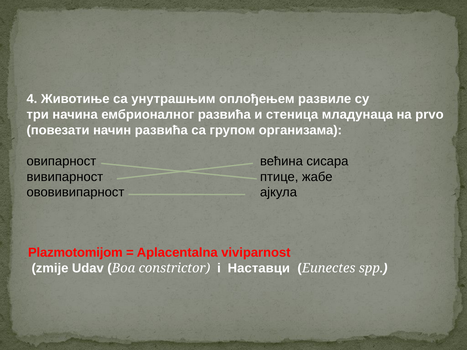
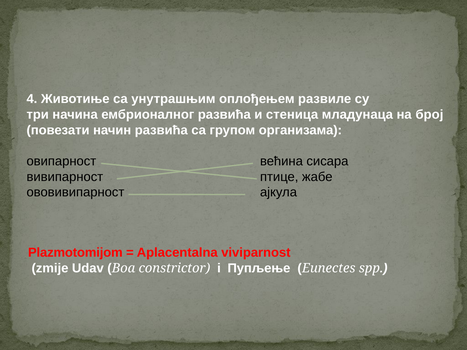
prvo: prvo -> број (429, 115)
Наставци: Наставци -> Пупљење (259, 268)
